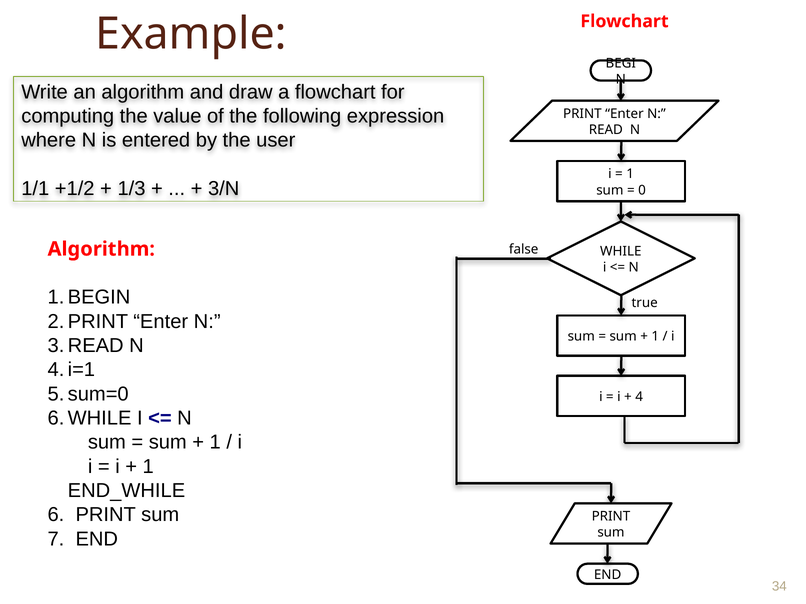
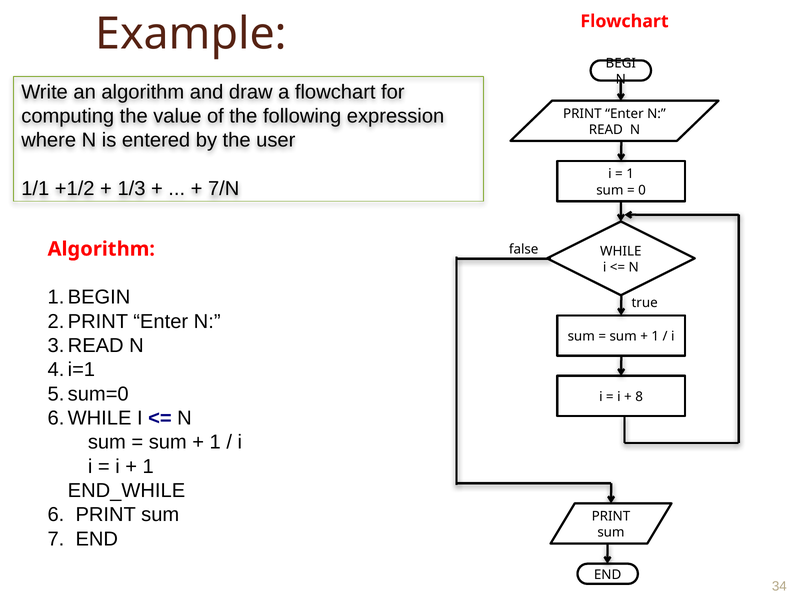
3/N: 3/N -> 7/N (224, 189)
4: 4 -> 8 (639, 397)
